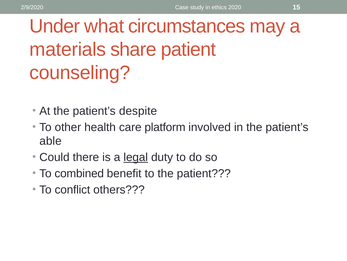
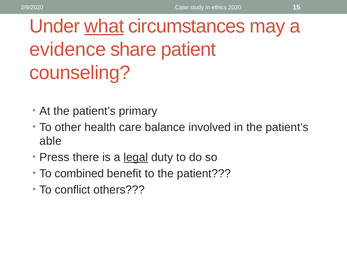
what underline: none -> present (104, 26)
materials: materials -> evidence (68, 49)
despite: despite -> primary (138, 111)
platform: platform -> balance (165, 127)
Could: Could -> Press (54, 157)
